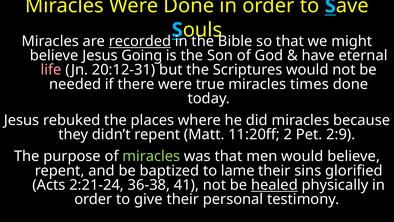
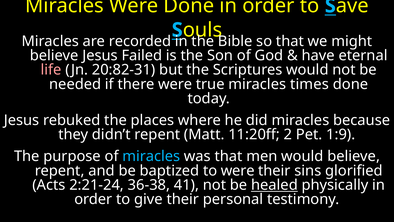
recorded underline: present -> none (140, 41)
Going: Going -> Failed (142, 55)
20:12-31: 20:12-31 -> 20:82-31 (124, 70)
2:9: 2:9 -> 1:9 (341, 134)
miracles colour: light green -> light blue (151, 156)
to lame: lame -> were (238, 170)
